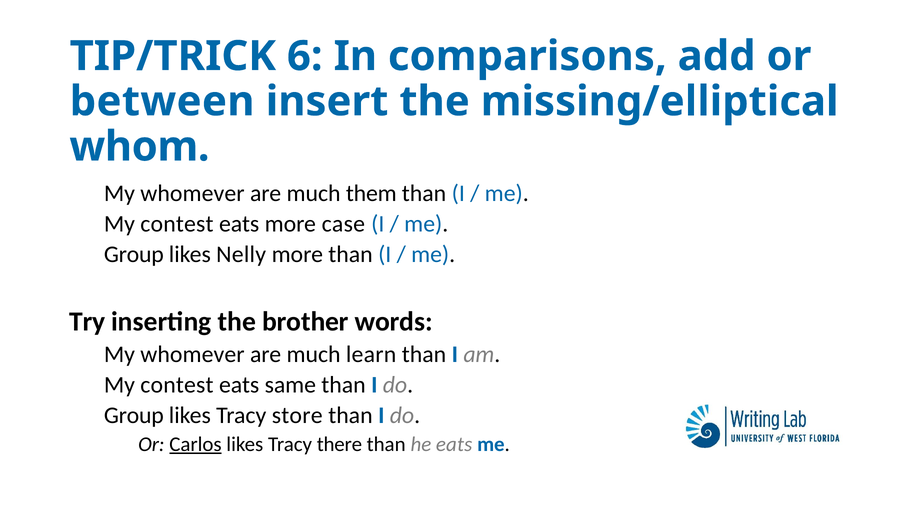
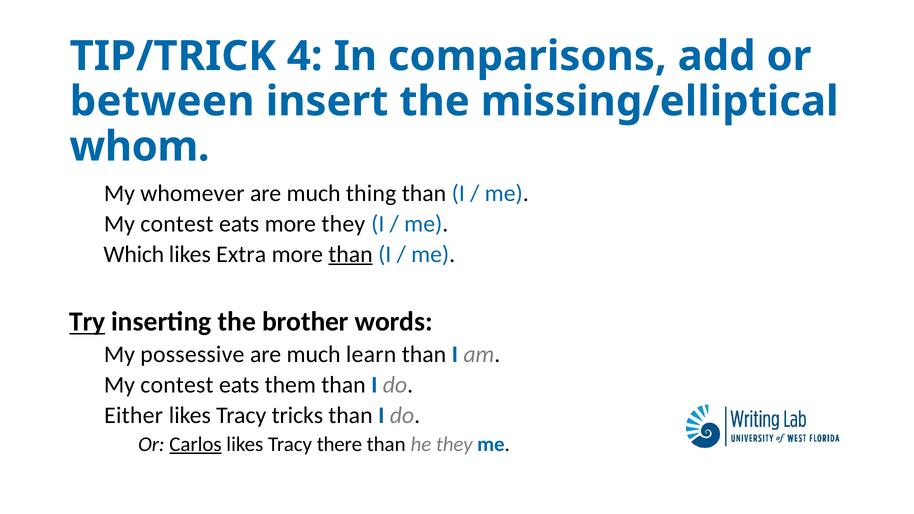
6: 6 -> 4 (305, 56)
them: them -> thing (371, 193)
more case: case -> they (343, 224)
Group: Group -> Which (134, 254)
Nelly: Nelly -> Extra (241, 254)
than underline: none -> present (350, 254)
Try underline: none -> present (87, 322)
whomever: whomever -> possessive (192, 354)
same: same -> them (290, 385)
Group: Group -> Either (134, 415)
store: store -> tricks (297, 415)
he eats: eats -> they (454, 444)
